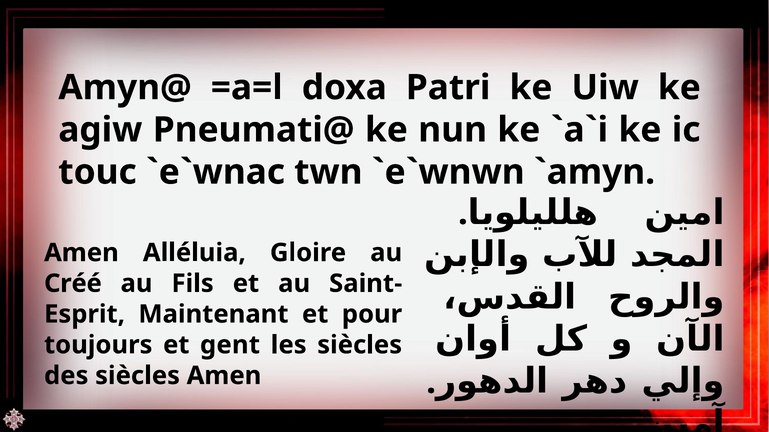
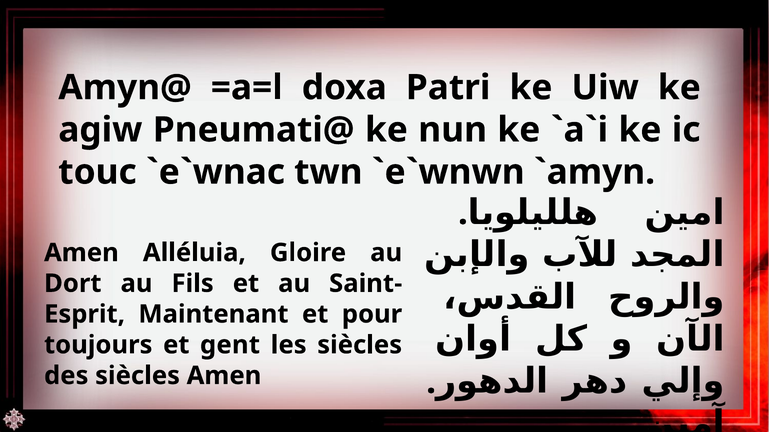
Créé: Créé -> Dort (73, 284)
